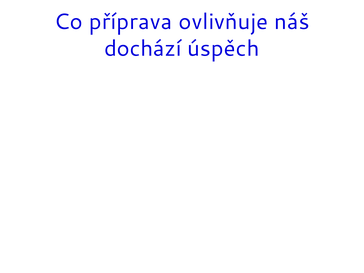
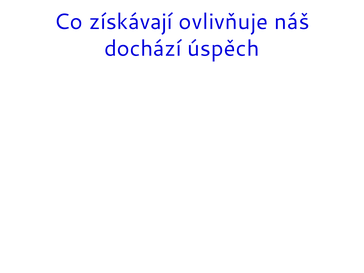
příprava: příprava -> získávají (131, 22)
